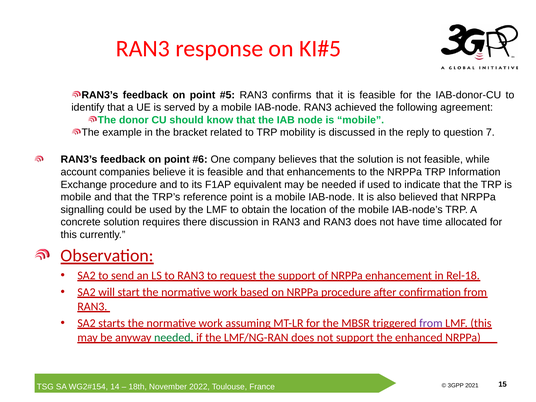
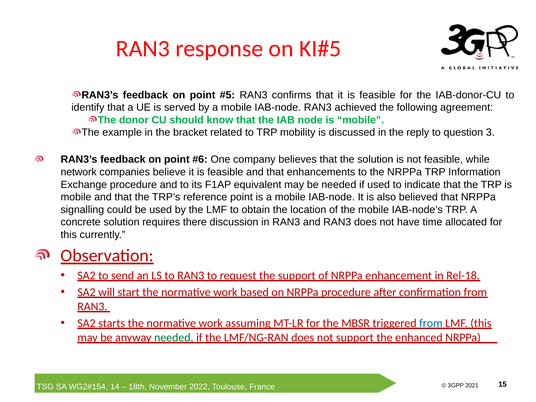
7: 7 -> 3 (490, 132)
account: account -> network (79, 172)
from colour: purple -> blue (431, 323)
